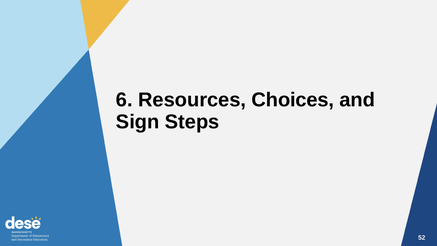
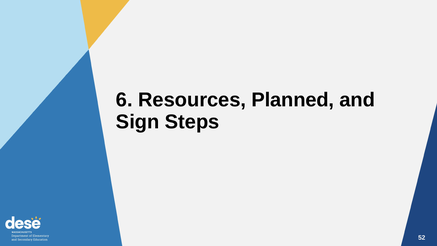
Choices: Choices -> Planned (293, 100)
